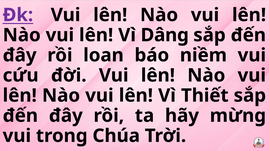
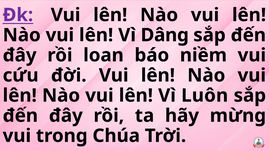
Thiết: Thiết -> Luôn (205, 96)
